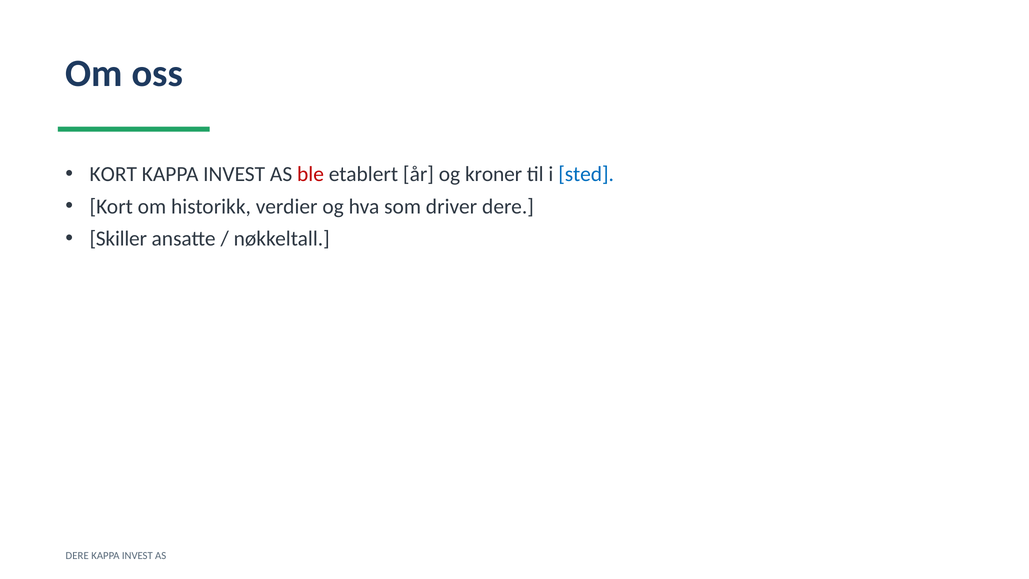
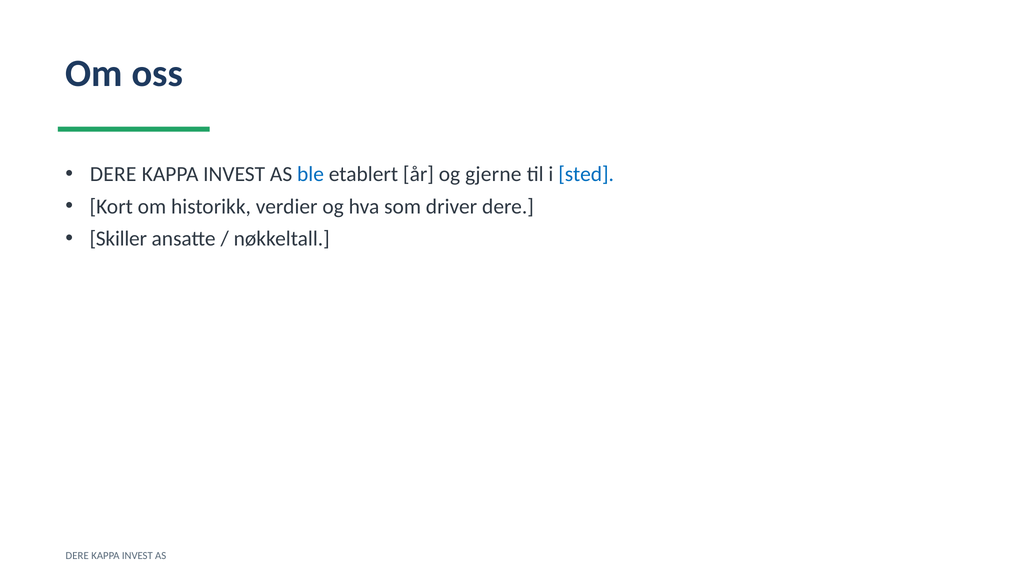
KORT: KORT -> DERE (113, 174)
ble colour: red -> blue (310, 174)
kroner: kroner -> gjerne (493, 174)
